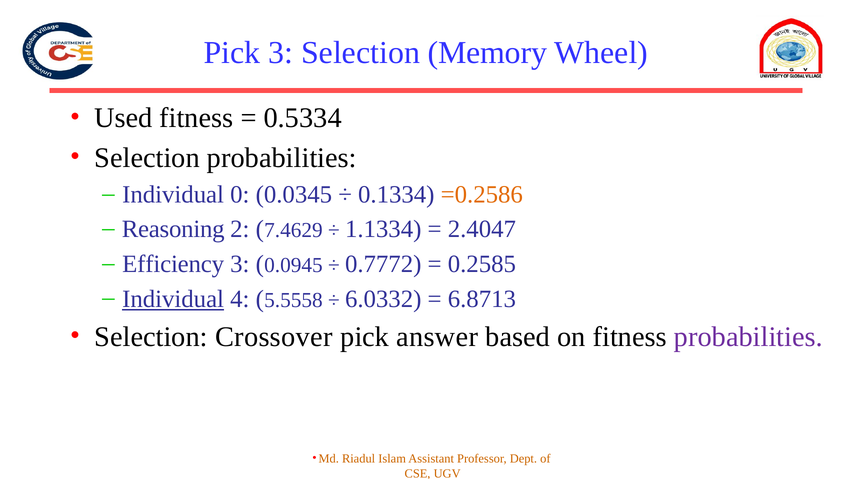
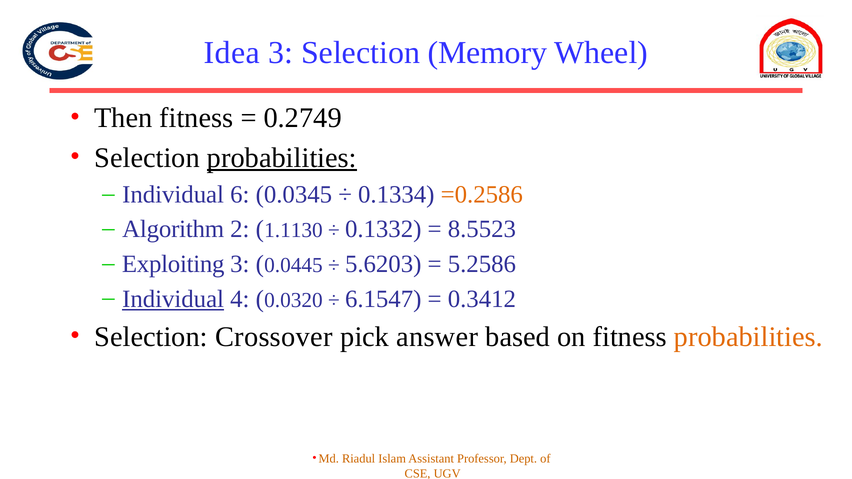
Pick: Pick -> Idea (232, 53)
Used: Used -> Then (123, 118)
0.5334: 0.5334 -> 0.2749 (303, 118)
probabilities underline: none -> present (282, 158)
0: 0 -> 6 (240, 195)
Reasoning: Reasoning -> Algorithm (173, 229)
7.4629: 7.4629 -> 1.1130 (293, 231)
1.1334: 1.1334 -> 0.1332 (383, 229)
2.4047: 2.4047 -> 8.5523 (482, 229)
Efficiency: Efficiency -> Exploiting (173, 264)
0.0945: 0.0945 -> 0.0445 (293, 265)
0.7772: 0.7772 -> 5.6203 (383, 264)
0.2585: 0.2585 -> 5.2586 (482, 264)
5.5558: 5.5558 -> 0.0320 (293, 300)
6.0332: 6.0332 -> 6.1547 (383, 299)
6.8713: 6.8713 -> 0.3412 (482, 299)
probabilities colour: purple -> orange (748, 337)
